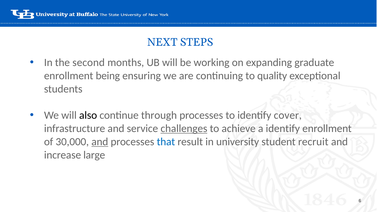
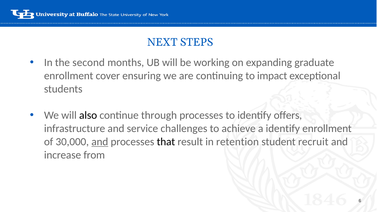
being: being -> cover (108, 76)
quality: quality -> impact (272, 76)
cover: cover -> offers (288, 115)
challenges underline: present -> none (184, 129)
that colour: blue -> black (166, 142)
university: university -> retention (238, 142)
large: large -> from (94, 155)
